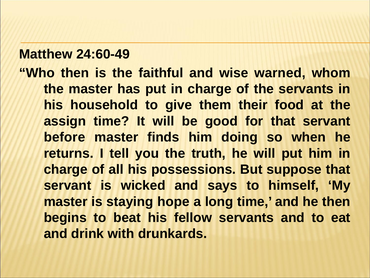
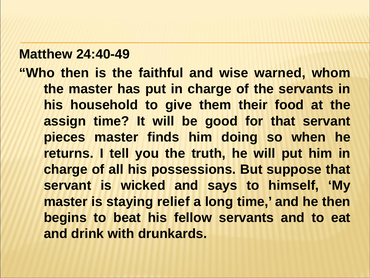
24:60-49: 24:60-49 -> 24:40-49 (103, 54)
before: before -> pieces (65, 137)
hope: hope -> relief (173, 201)
